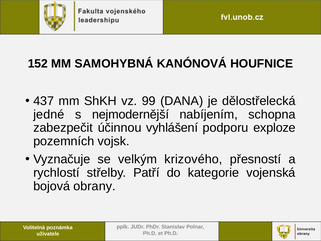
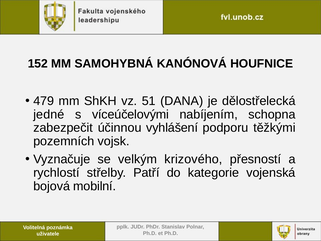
437: 437 -> 479 (44, 101)
99: 99 -> 51 (149, 101)
nejmodernější: nejmodernější -> víceúčelovými (131, 114)
exploze: exploze -> těžkými (274, 128)
obrany: obrany -> mobilní (95, 186)
